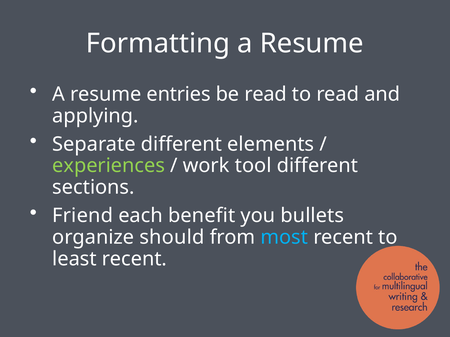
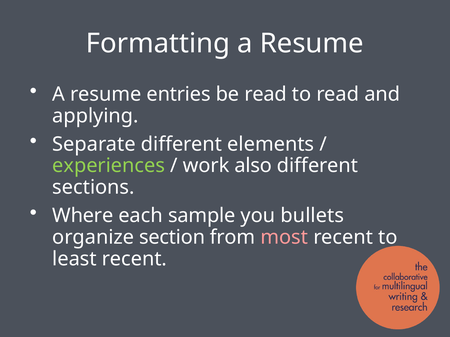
tool: tool -> also (253, 166)
Friend: Friend -> Where (83, 216)
benefit: benefit -> sample (202, 216)
should: should -> section (172, 238)
most colour: light blue -> pink (284, 238)
